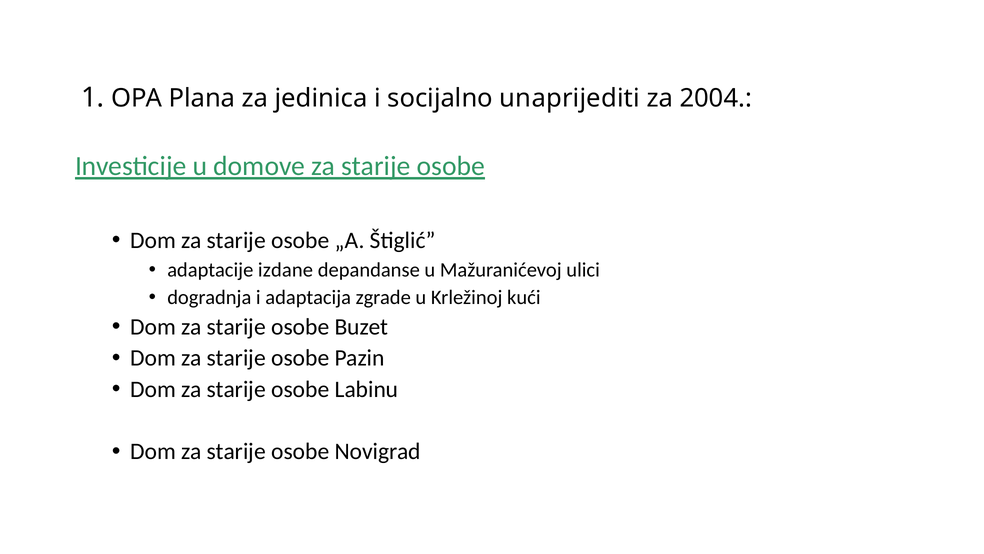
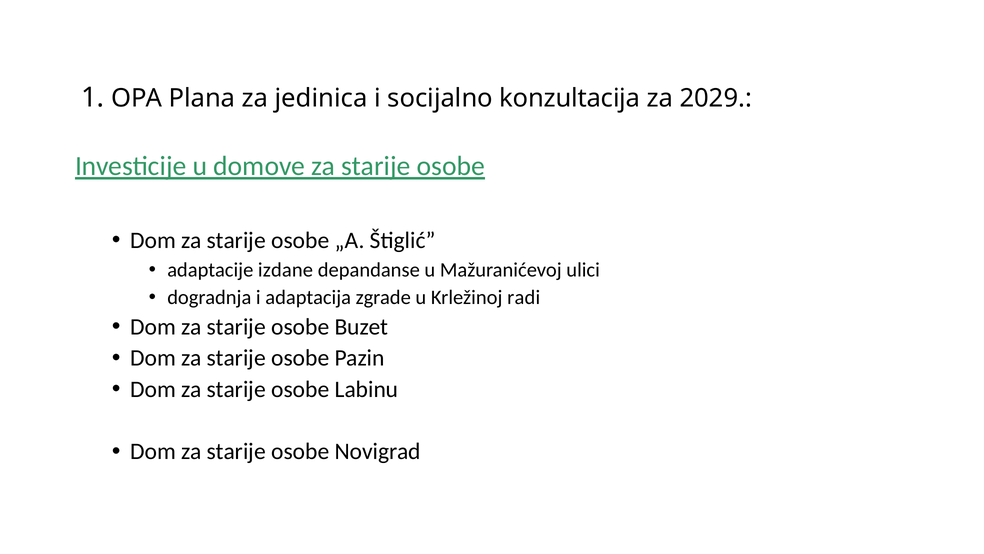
unaprijediti: unaprijediti -> konzultacija (570, 98)
2004: 2004 -> 2029 (716, 98)
kući: kući -> radi (524, 297)
